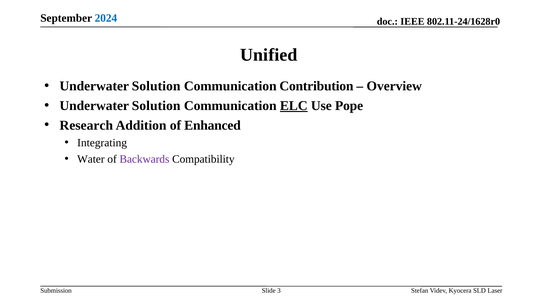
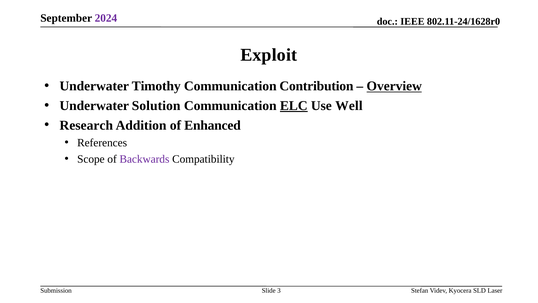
2024 colour: blue -> purple (106, 18)
Unified: Unified -> Exploit (269, 55)
Solution: Solution -> Timothy (156, 86)
Overview underline: none -> present (394, 86)
Pope: Pope -> Well (349, 106)
Integrating: Integrating -> References (102, 143)
Water: Water -> Scope (91, 159)
